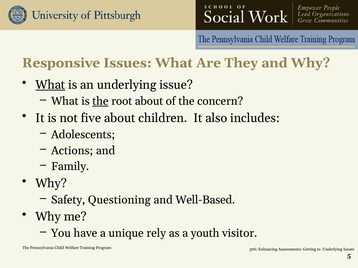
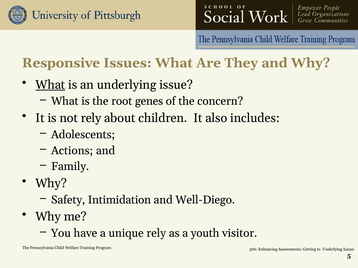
the underline: present -> none (100, 101)
root about: about -> genes (149, 101)
not five: five -> rely (91, 118)
Questioning: Questioning -> Intimidation (119, 200)
Well-Based: Well-Based -> Well-Diego (205, 200)
